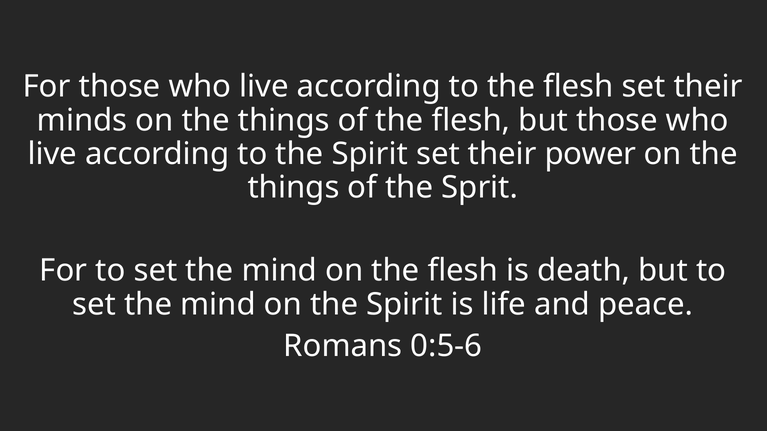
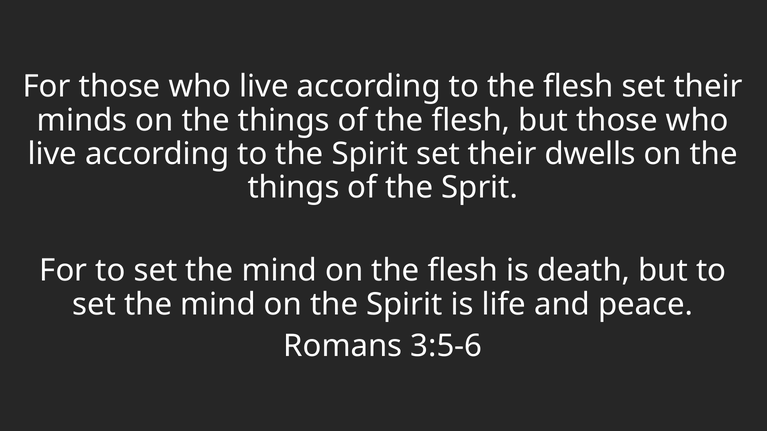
power: power -> dwells (590, 154)
0:5-6: 0:5-6 -> 3:5-6 (446, 346)
